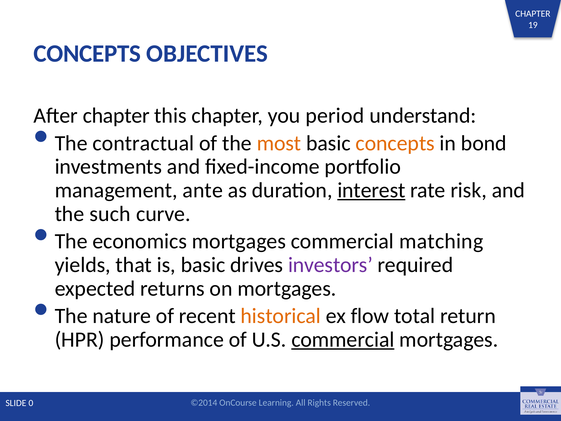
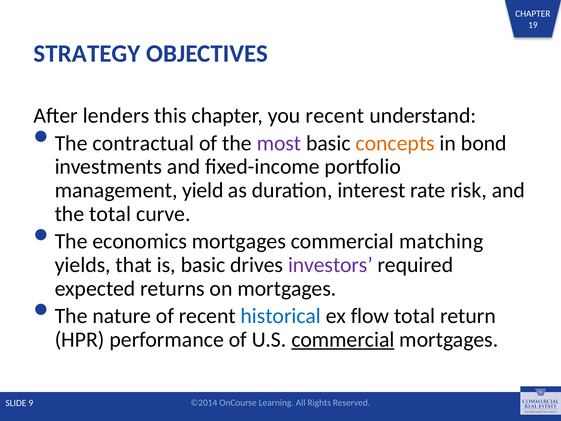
CONCEPTS: CONCEPTS -> STRATEGY (87, 54)
After chapter: chapter -> lenders (116, 116)
you period: period -> recent (335, 116)
most colour: orange -> purple (279, 143)
ante: ante -> yield (203, 190)
interest underline: present -> none (371, 190)
the such: such -> total (110, 214)
historical colour: orange -> blue (281, 316)
0: 0 -> 9 (31, 403)
